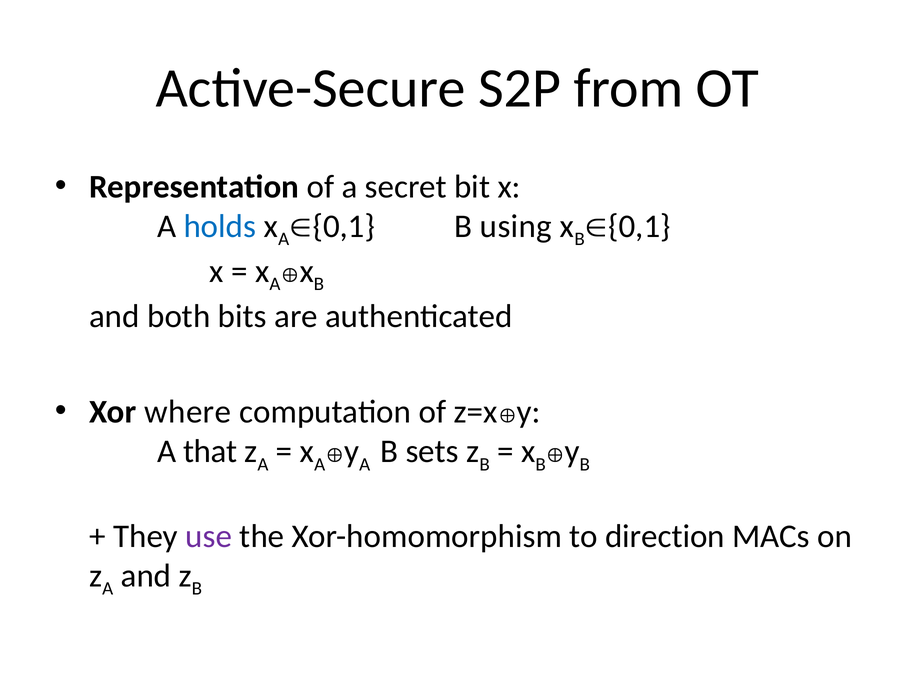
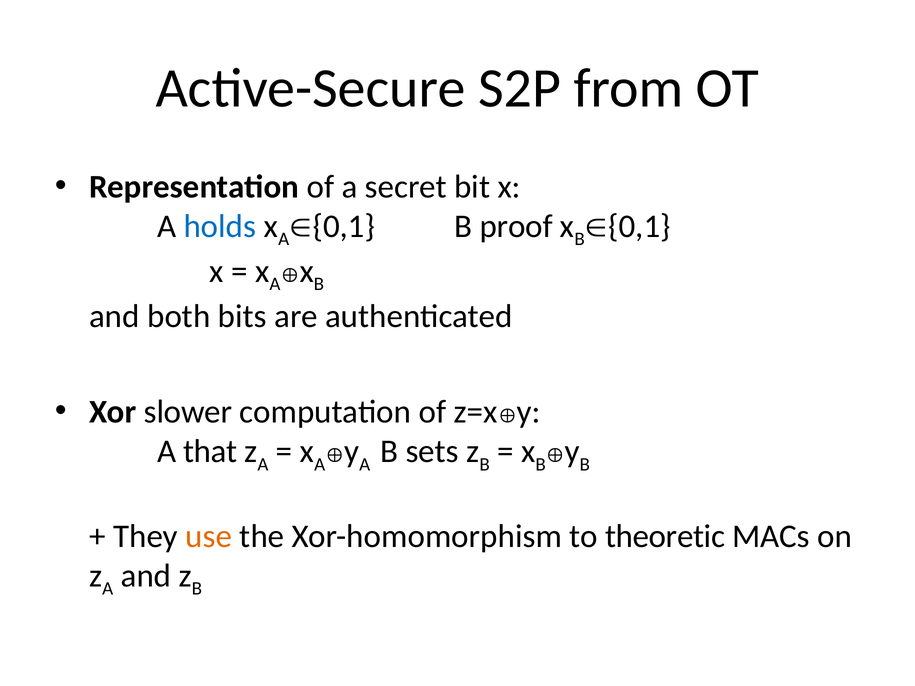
using: using -> proof (516, 226)
where: where -> slower (188, 412)
use colour: purple -> orange (209, 536)
direction: direction -> theoretic (665, 536)
